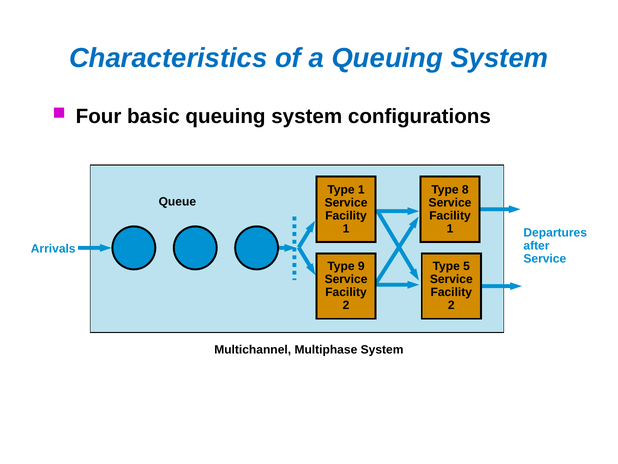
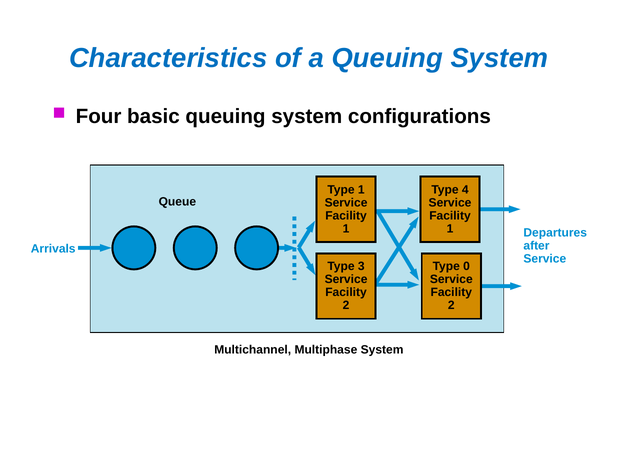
8: 8 -> 4 (465, 189)
9: 9 -> 3 (361, 266)
5: 5 -> 0 (467, 266)
